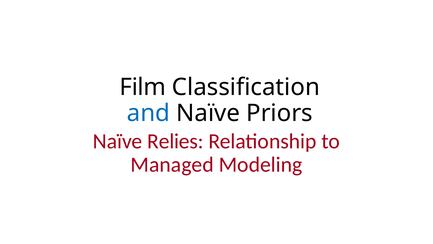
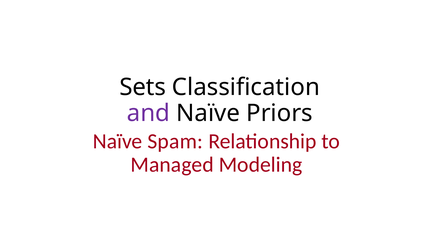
Film: Film -> Sets (143, 87)
and colour: blue -> purple (148, 113)
Relies: Relies -> Spam (175, 141)
